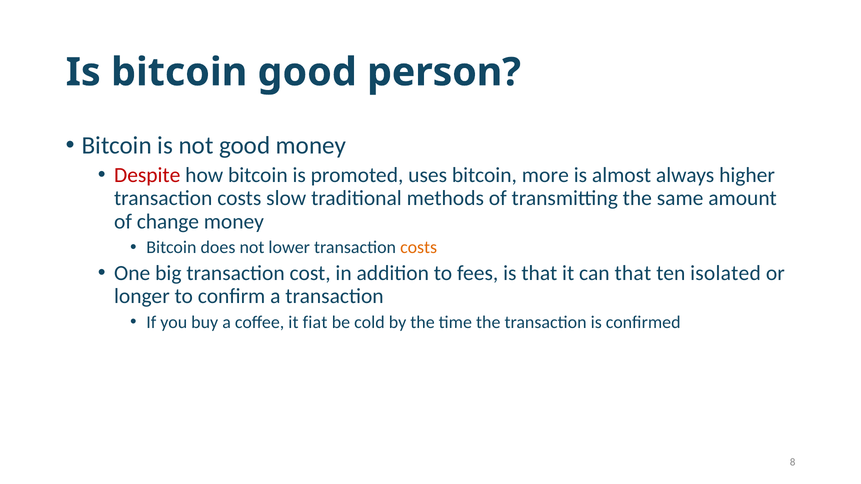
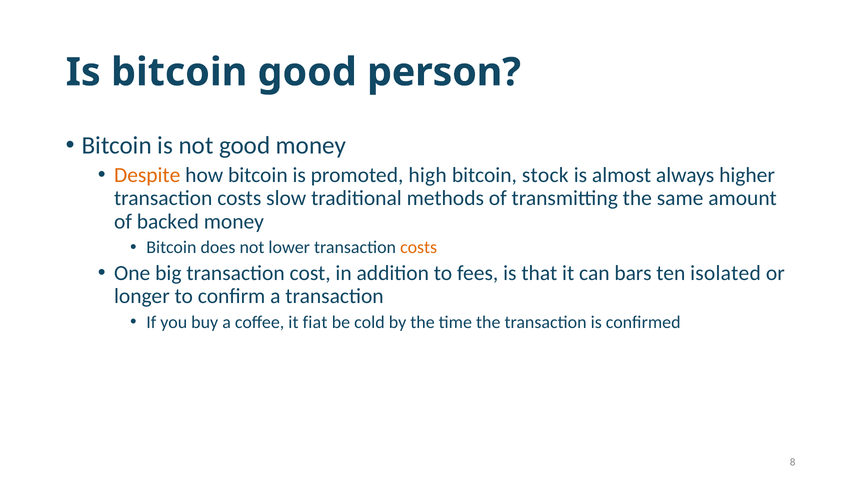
Despite colour: red -> orange (147, 175)
uses: uses -> high (428, 175)
more: more -> stock (545, 175)
change: change -> backed (168, 222)
can that: that -> bars (633, 273)
